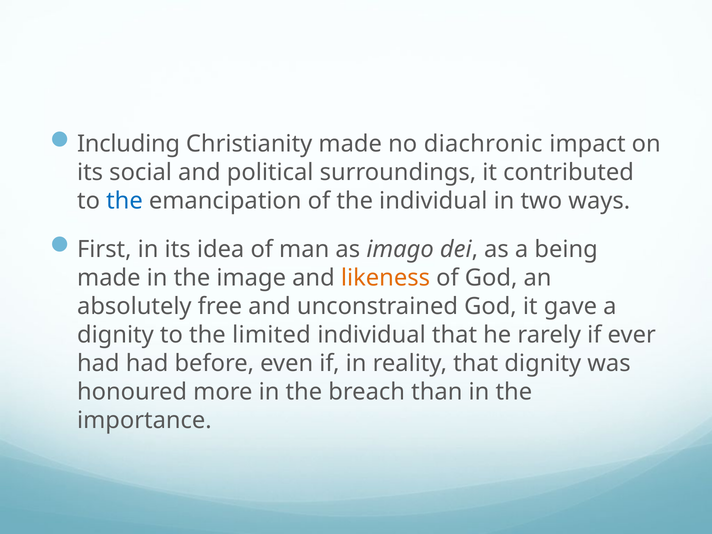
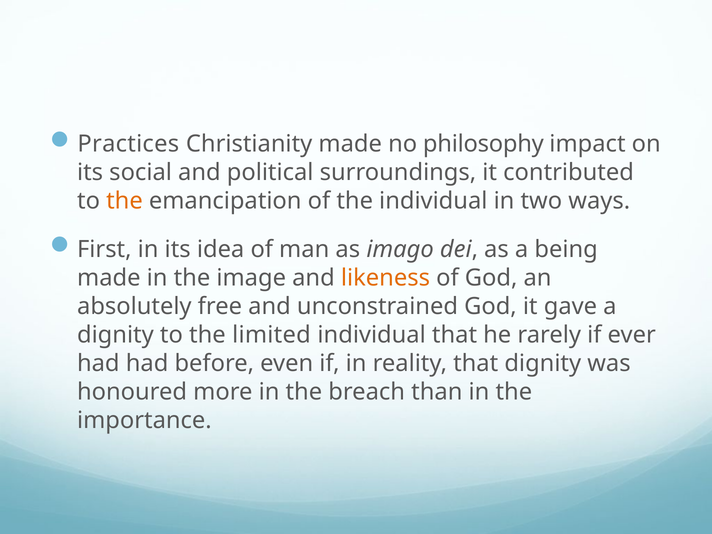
Including: Including -> Practices (128, 144)
diachronic: diachronic -> philosophy (483, 144)
the colour: blue -> orange (124, 201)
